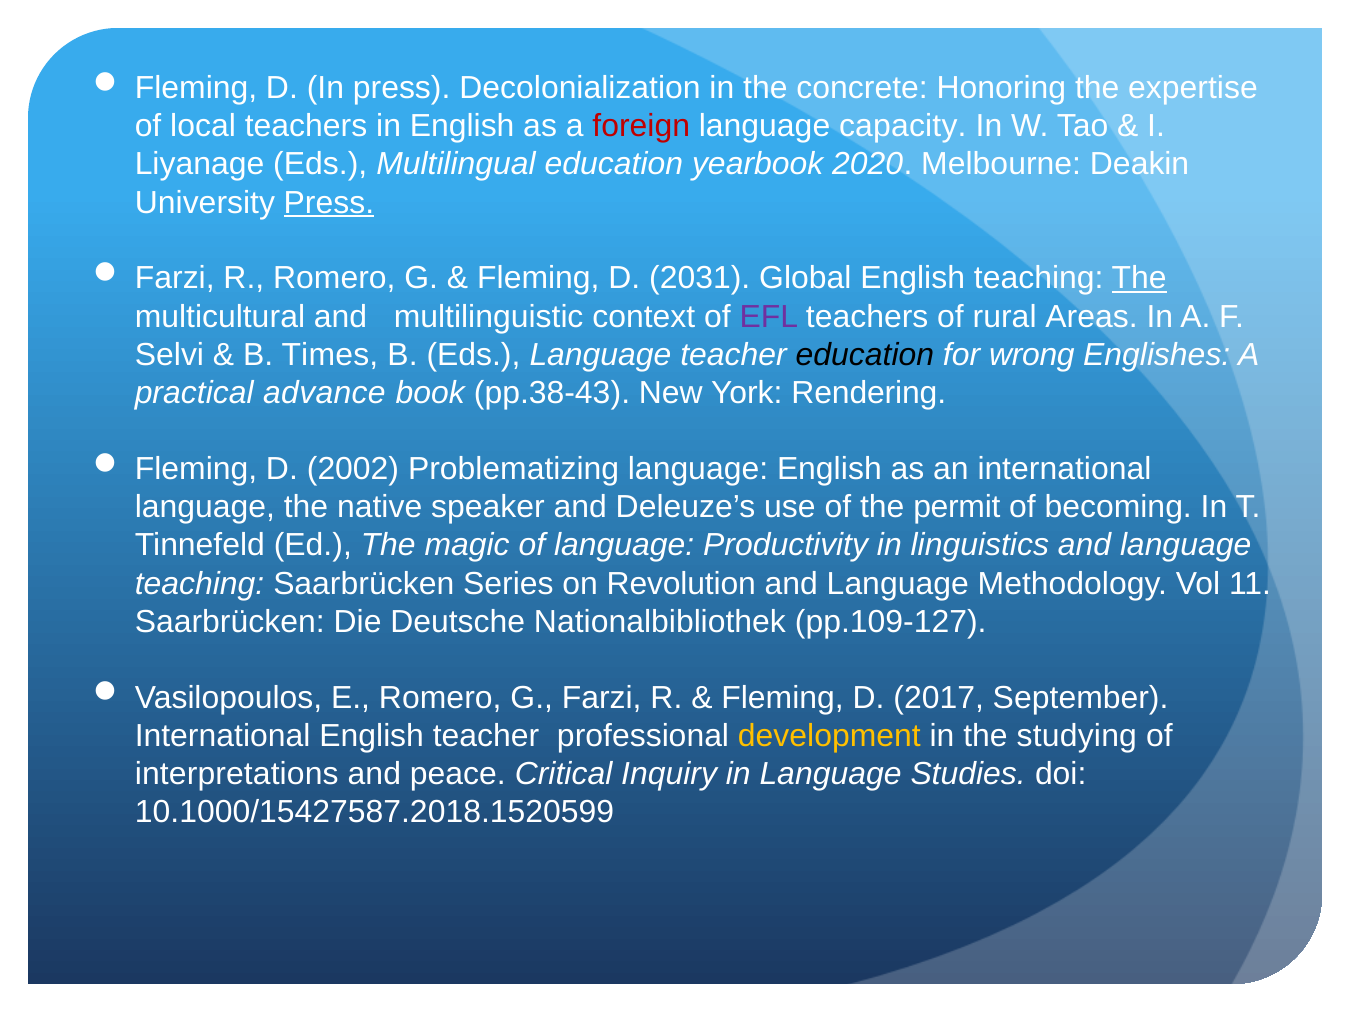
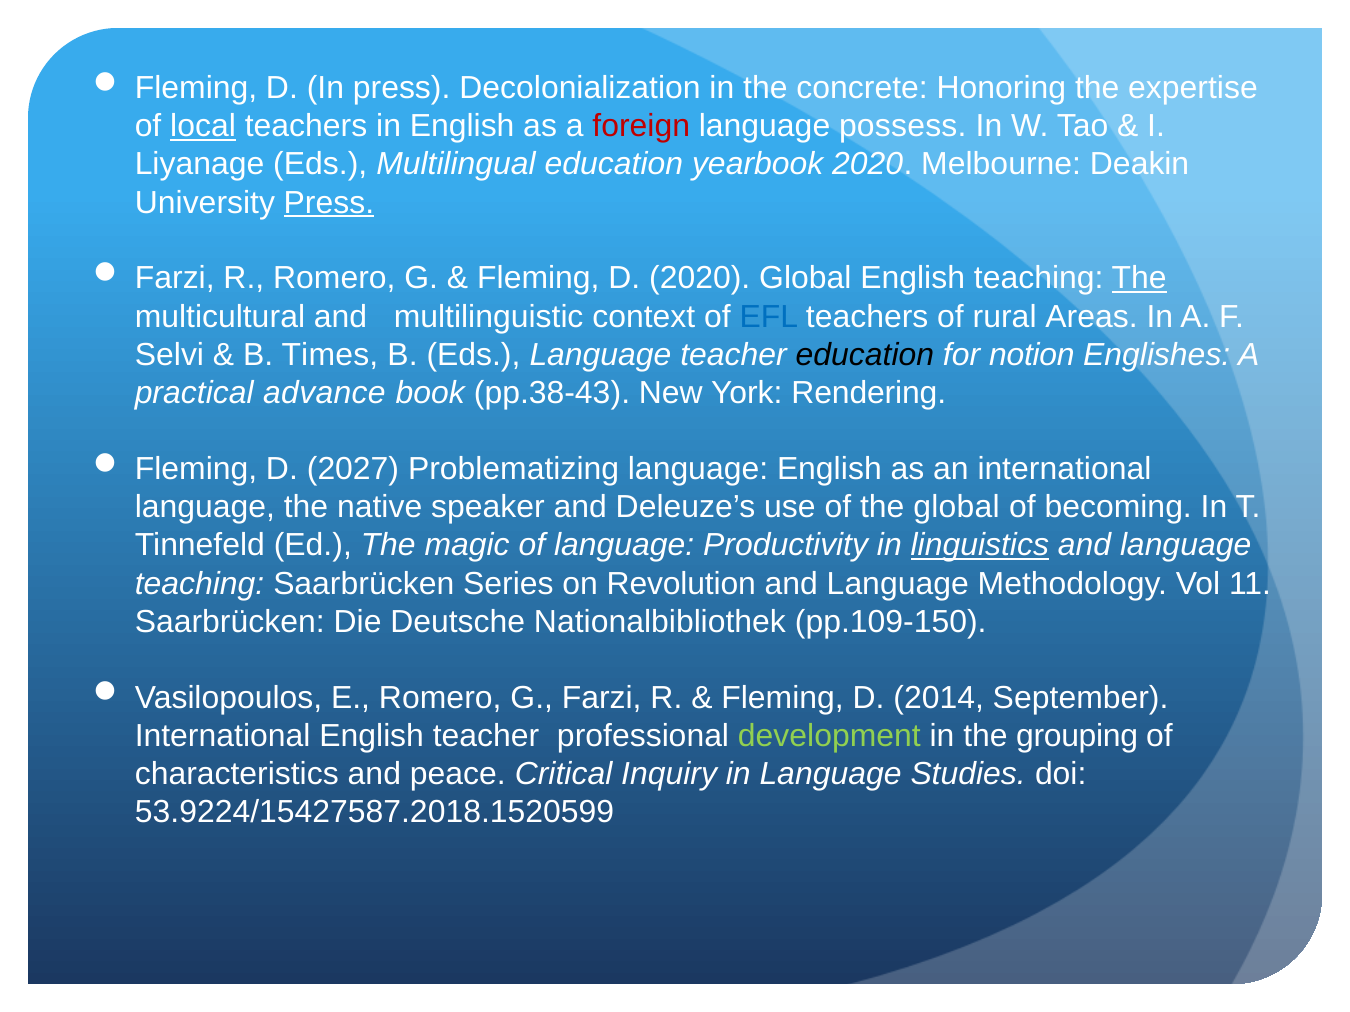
local underline: none -> present (203, 126)
capacity: capacity -> possess (903, 126)
D 2031: 2031 -> 2020 (700, 278)
EFL colour: purple -> blue (769, 317)
wrong: wrong -> notion (1032, 355)
2002: 2002 -> 2027 (353, 469)
the permit: permit -> global (957, 507)
linguistics underline: none -> present (980, 546)
pp.109-127: pp.109-127 -> pp.109-150 (891, 622)
2017: 2017 -> 2014 (939, 698)
development colour: yellow -> light green (829, 736)
studying: studying -> grouping (1077, 736)
interpretations: interpretations -> characteristics (237, 774)
10.1000/15427587.2018.1520599: 10.1000/15427587.2018.1520599 -> 53.9224/15427587.2018.1520599 (375, 813)
